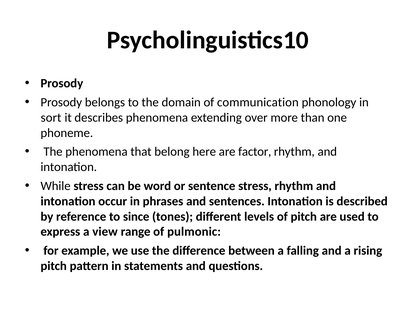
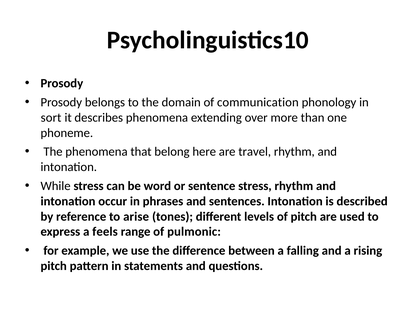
factor: factor -> travel (255, 152)
since: since -> arise (136, 216)
view: view -> feels (105, 232)
